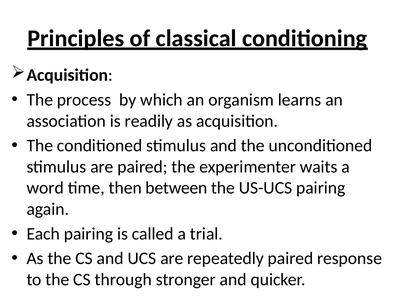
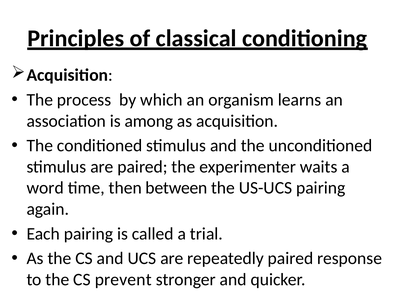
readily: readily -> among (149, 121)
through: through -> prevent (123, 279)
